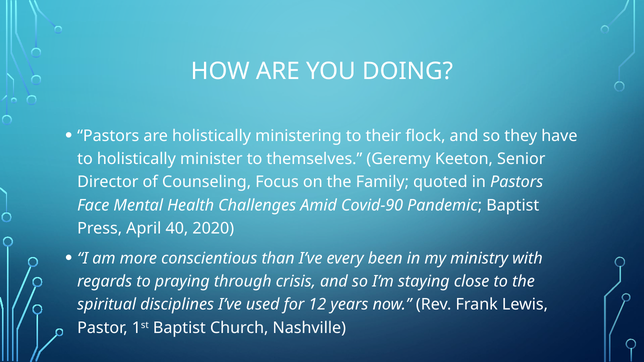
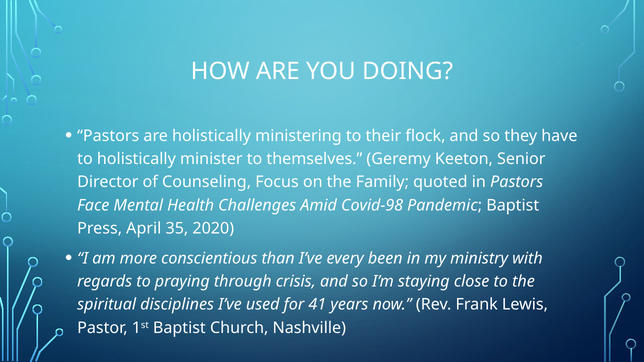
Covid-90: Covid-90 -> Covid-98 (372, 205)
40: 40 -> 35 (177, 229)
12: 12 -> 41 (317, 305)
